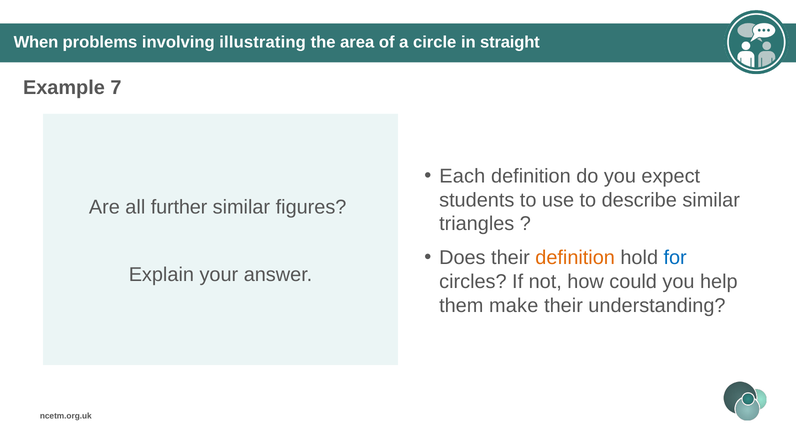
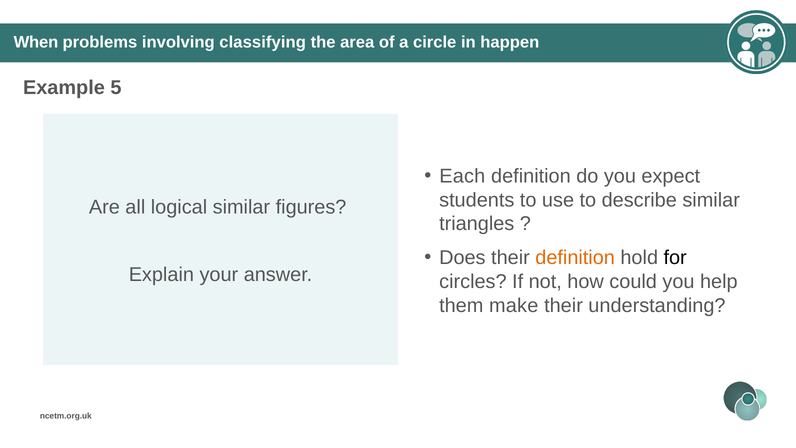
illustrating: illustrating -> classifying (263, 42)
straight: straight -> happen (510, 42)
7: 7 -> 5 (116, 88)
further: further -> logical (179, 207)
for colour: blue -> black (675, 258)
